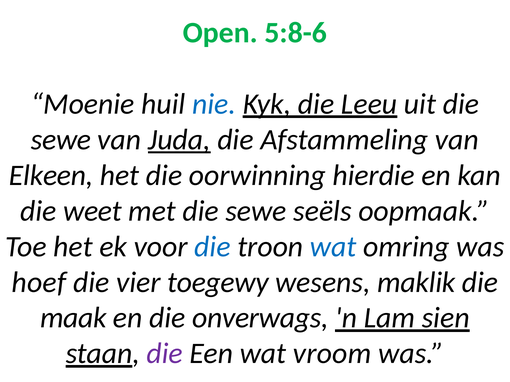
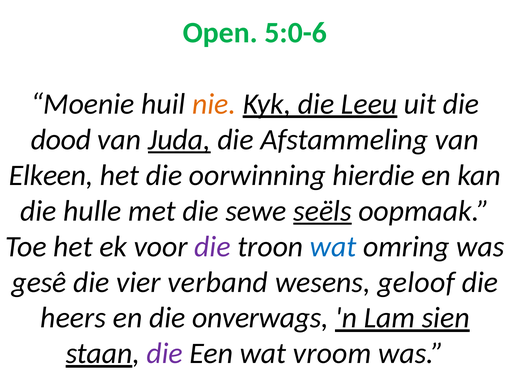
5:8-6: 5:8-6 -> 5:0-6 (296, 33)
nie colour: blue -> orange (214, 104)
sewe: sewe -> dood (61, 140)
weet: weet -> hulle (92, 211)
seëls underline: none -> present (322, 211)
die colour: blue -> purple (212, 247)
hoef: hoef -> gesê (39, 283)
toegewy: toegewy -> verband (218, 283)
maklik: maklik -> geloof (416, 283)
maak: maak -> heers (73, 318)
